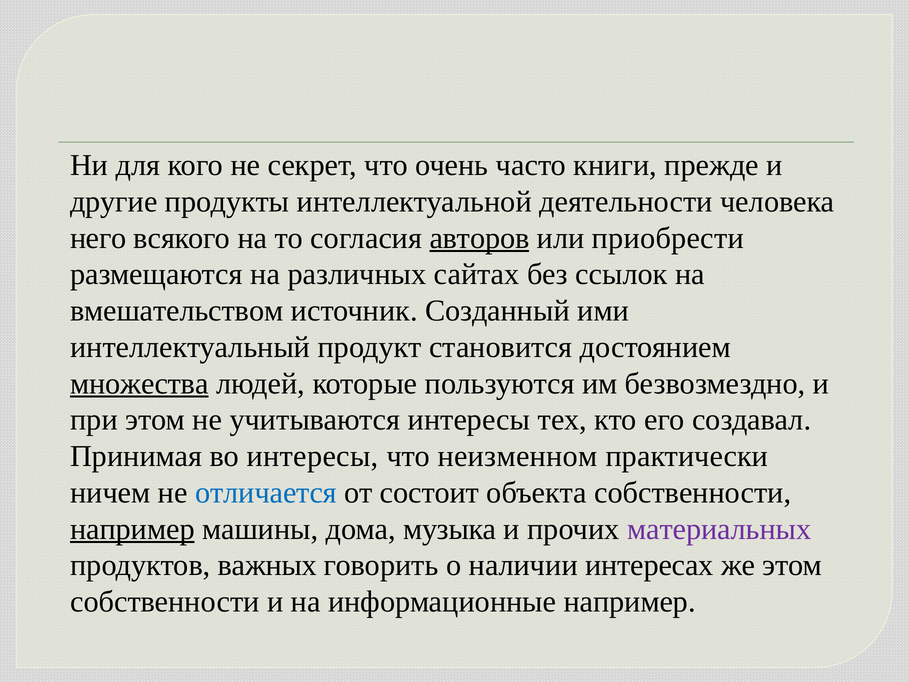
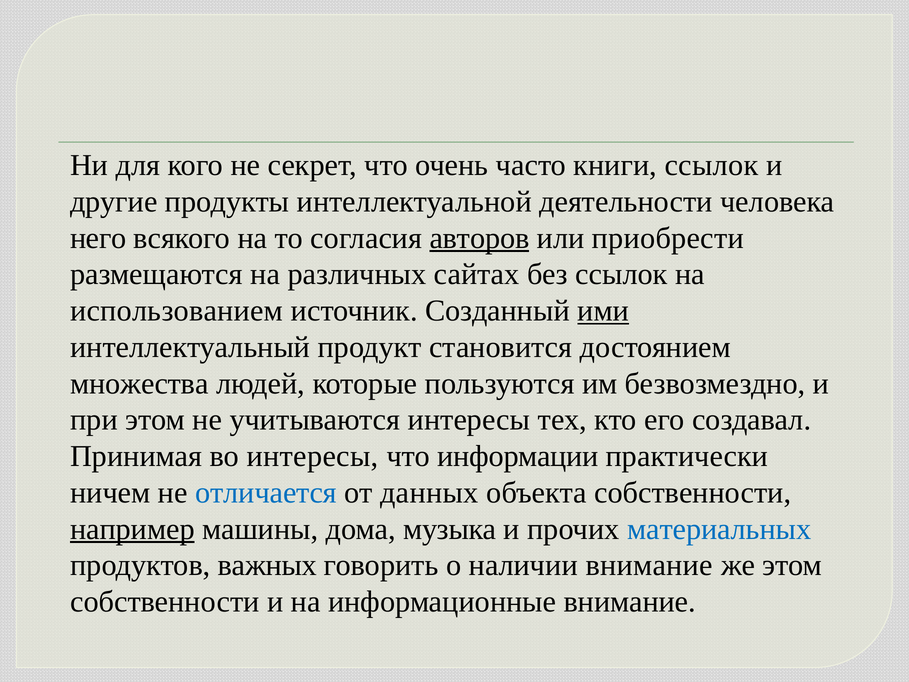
книги прежде: прежде -> ссылок (711, 165)
вмешательством: вмешательством -> использованием (177, 311)
ими underline: none -> present (603, 311)
множества underline: present -> none (139, 383)
неизменном: неизменном -> информации (518, 456)
состоит: состоит -> данных (429, 492)
материальных colour: purple -> blue (719, 529)
наличии интересах: интересах -> внимание (649, 565)
информационные например: например -> внимание (630, 602)
